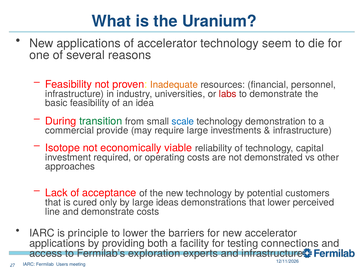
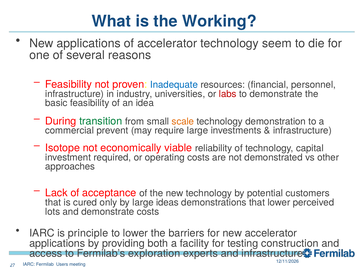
Uranium: Uranium -> Working (219, 21)
Inadequate colour: orange -> blue (174, 85)
scale colour: blue -> orange (183, 122)
provide: provide -> prevent (112, 131)
line: line -> lots (53, 212)
connections: connections -> construction (290, 244)
